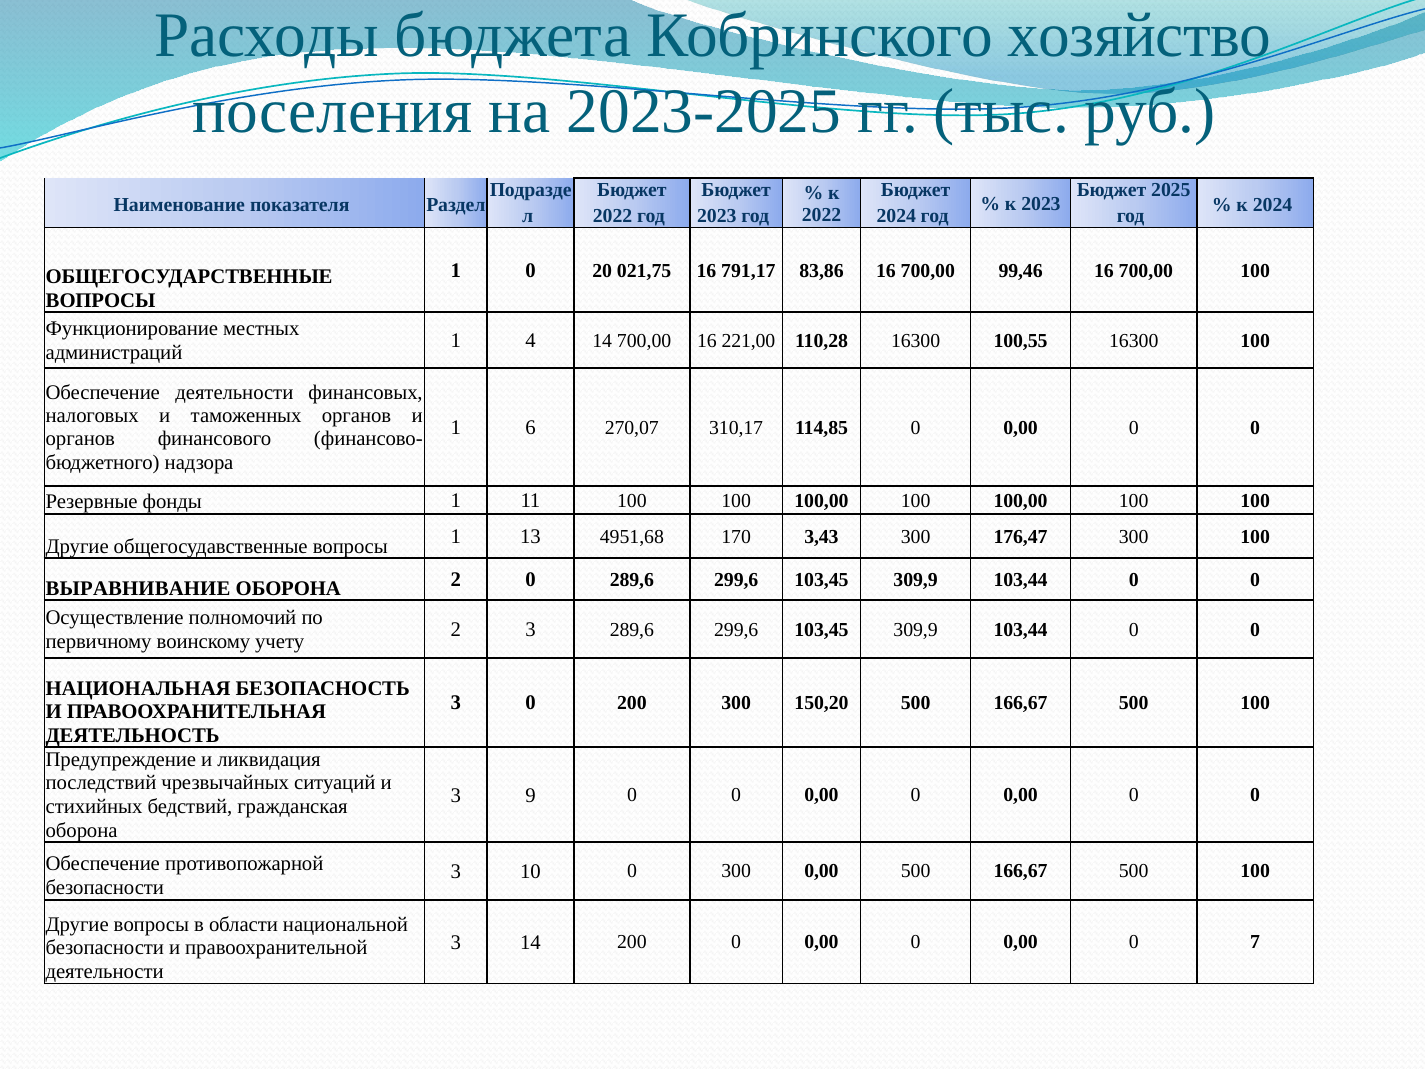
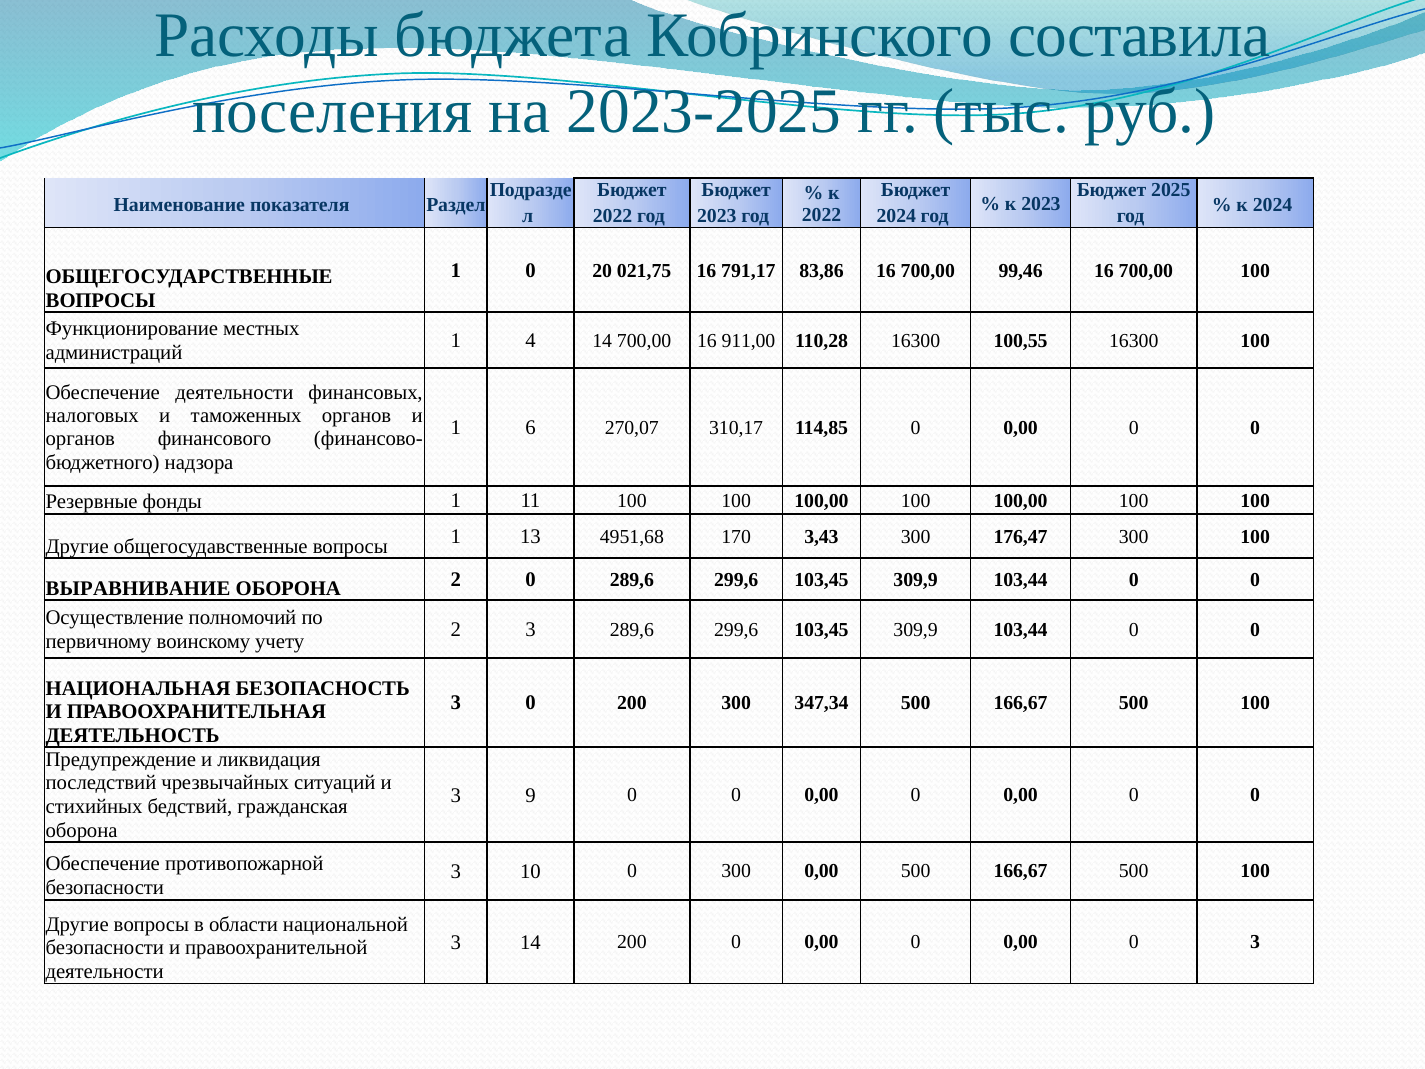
хозяйство: хозяйство -> составила (1140, 35)
221,00: 221,00 -> 911,00 (749, 341)
150,20: 150,20 -> 347,34 (822, 703)
0 7: 7 -> 3 (1255, 942)
